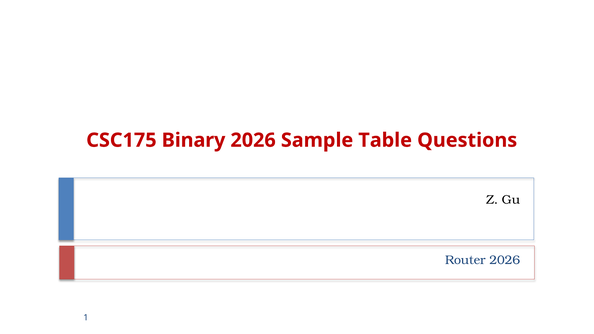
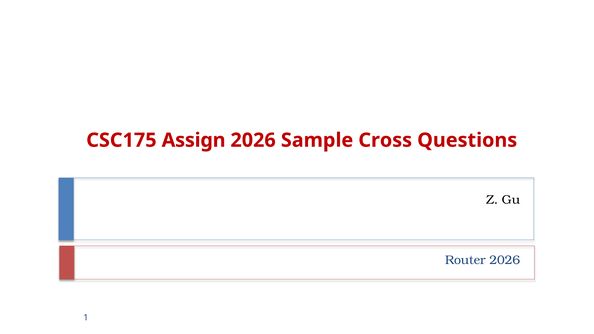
Binary: Binary -> Assign (194, 140)
Table: Table -> Cross (385, 140)
